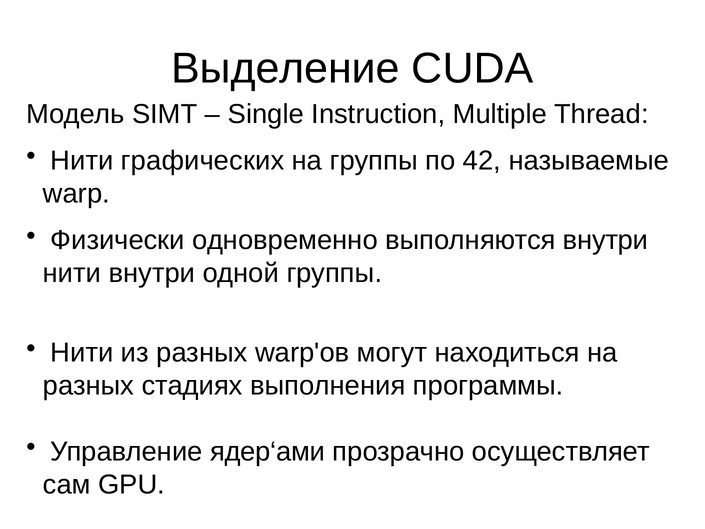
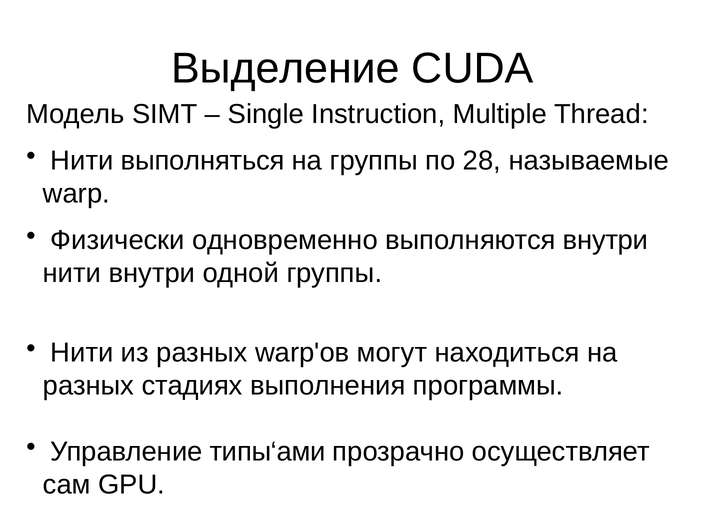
графических: графических -> выполняться (203, 161)
42: 42 -> 28 (482, 161)
ядер‘ами: ядер‘ами -> типы‘ами (268, 452)
